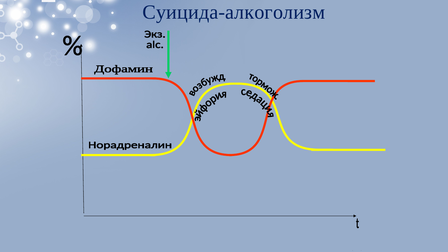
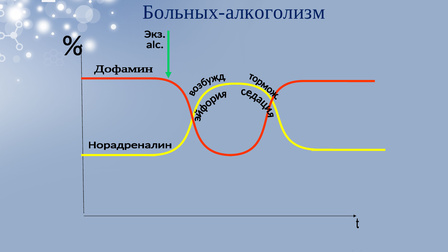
Суицида-алкоголизм: Суицида-алкоголизм -> Больных-алкоголизм (234, 12)
